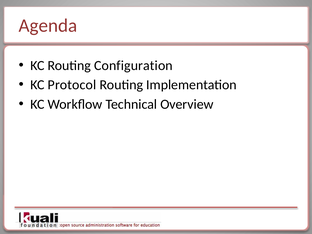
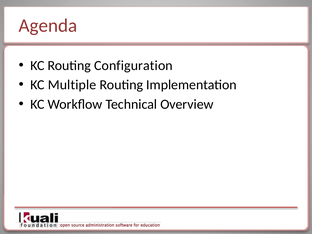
Protocol: Protocol -> Multiple (72, 85)
